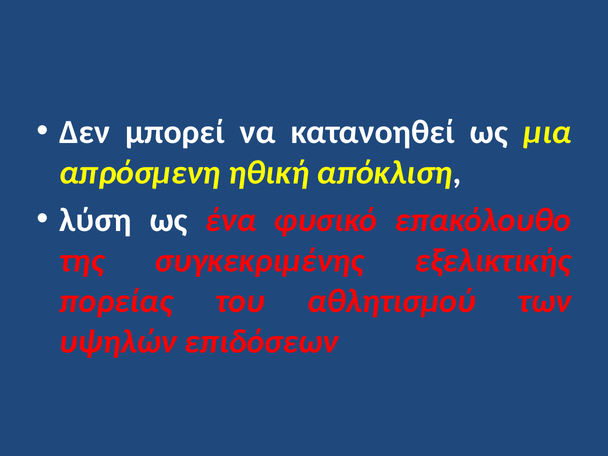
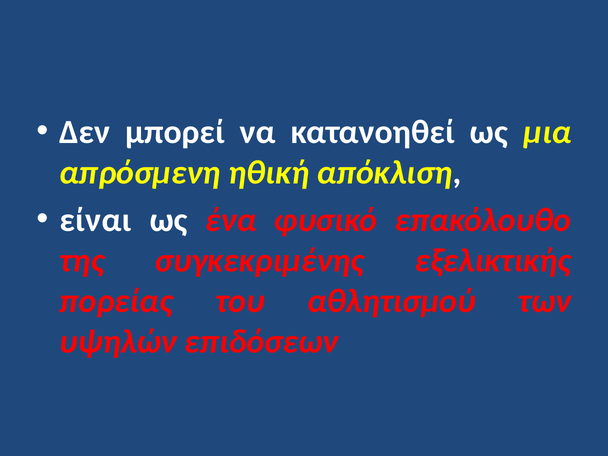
λύση: λύση -> είναι (95, 220)
